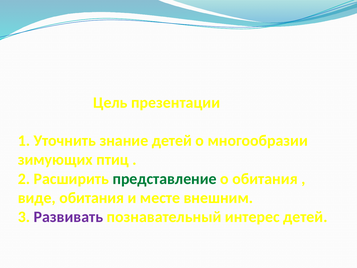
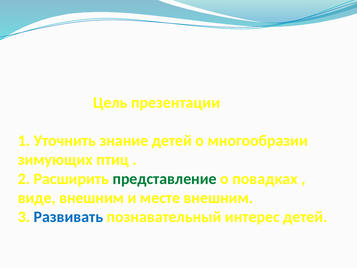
о обитания: обитания -> повадках (265, 179)
виде обитания: обитания -> внешним (92, 198)
Развивать colour: purple -> blue (68, 217)
